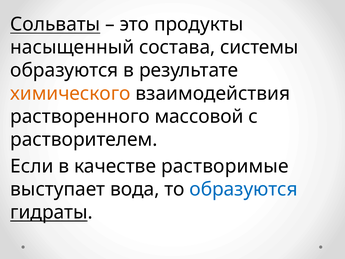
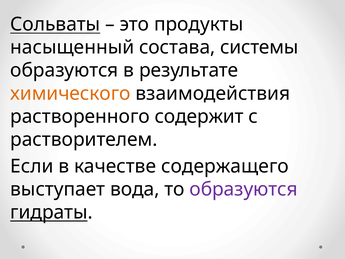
массовой: массовой -> содержит (199, 116)
растворимые: растворимые -> содержащего (225, 166)
образуются colour: blue -> purple (244, 189)
